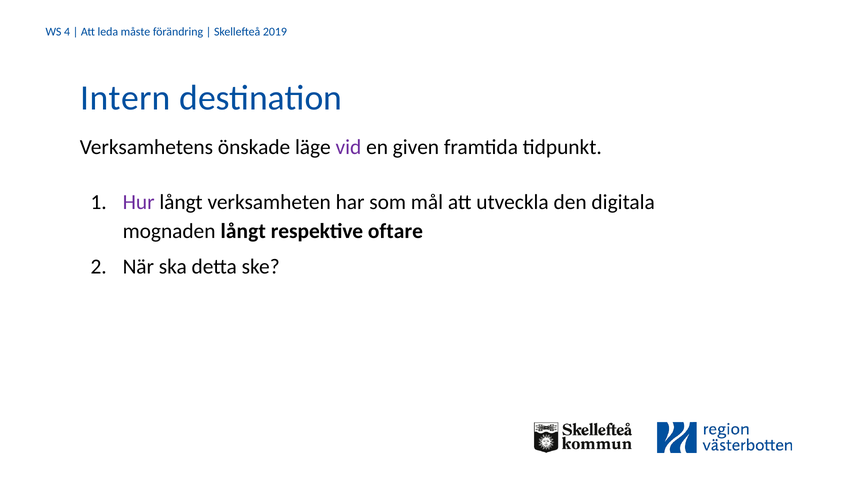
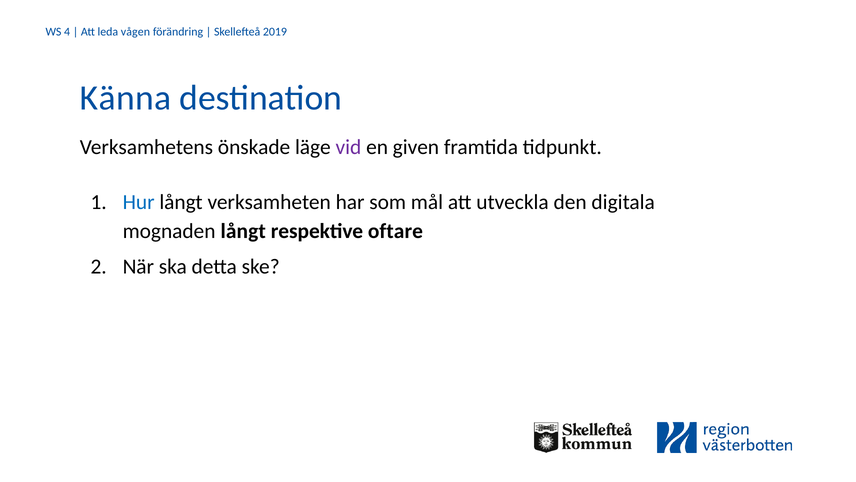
måste: måste -> vågen (135, 32)
Intern: Intern -> Känna (125, 98)
Hur colour: purple -> blue (139, 202)
